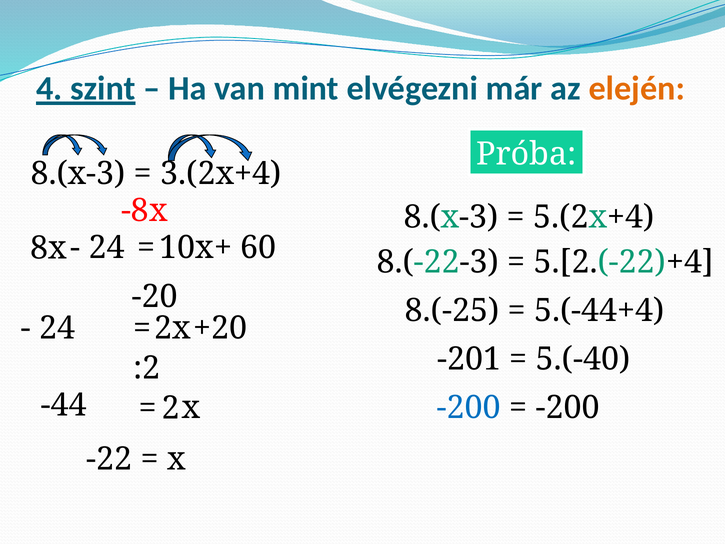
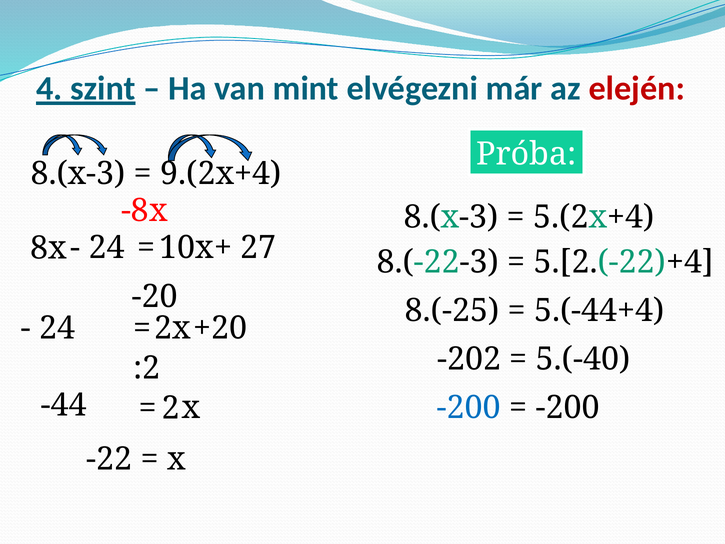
elején colour: orange -> red (637, 88)
3.(2x+4: 3.(2x+4 -> 9.(2x+4 (221, 174)
60: 60 -> 27 (258, 248)
-201: -201 -> -202 (469, 359)
